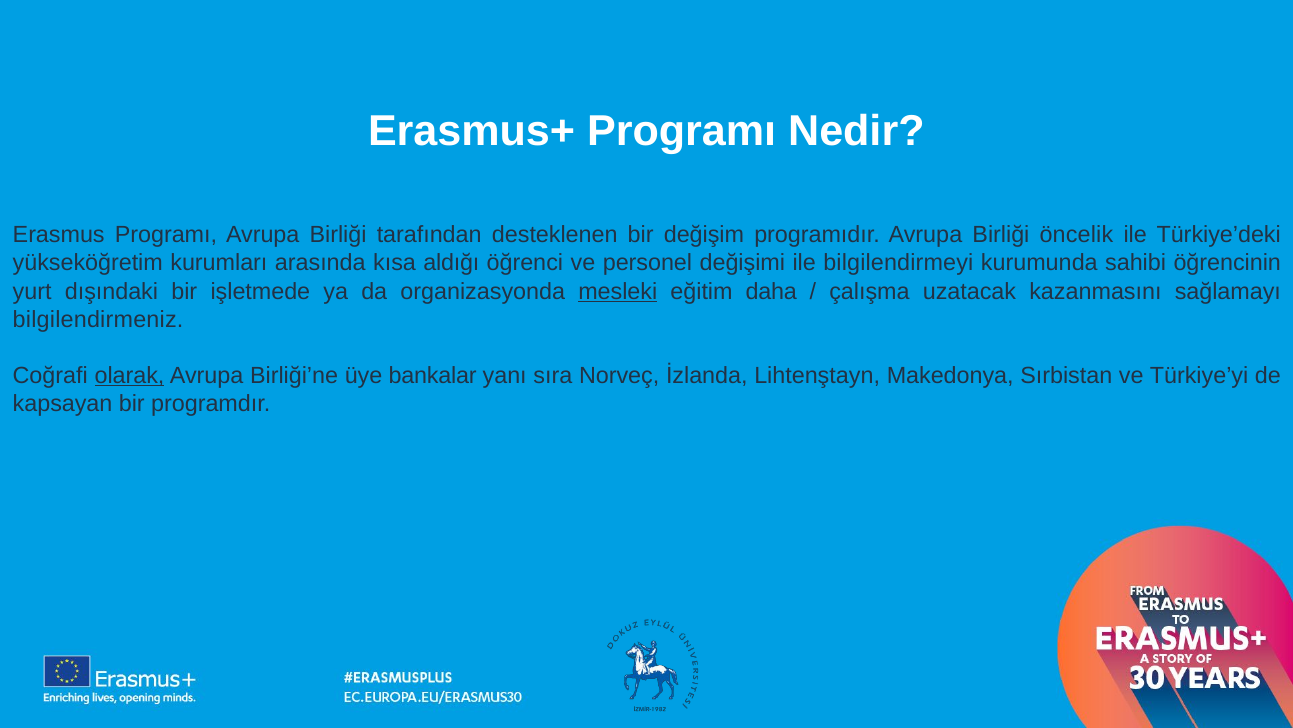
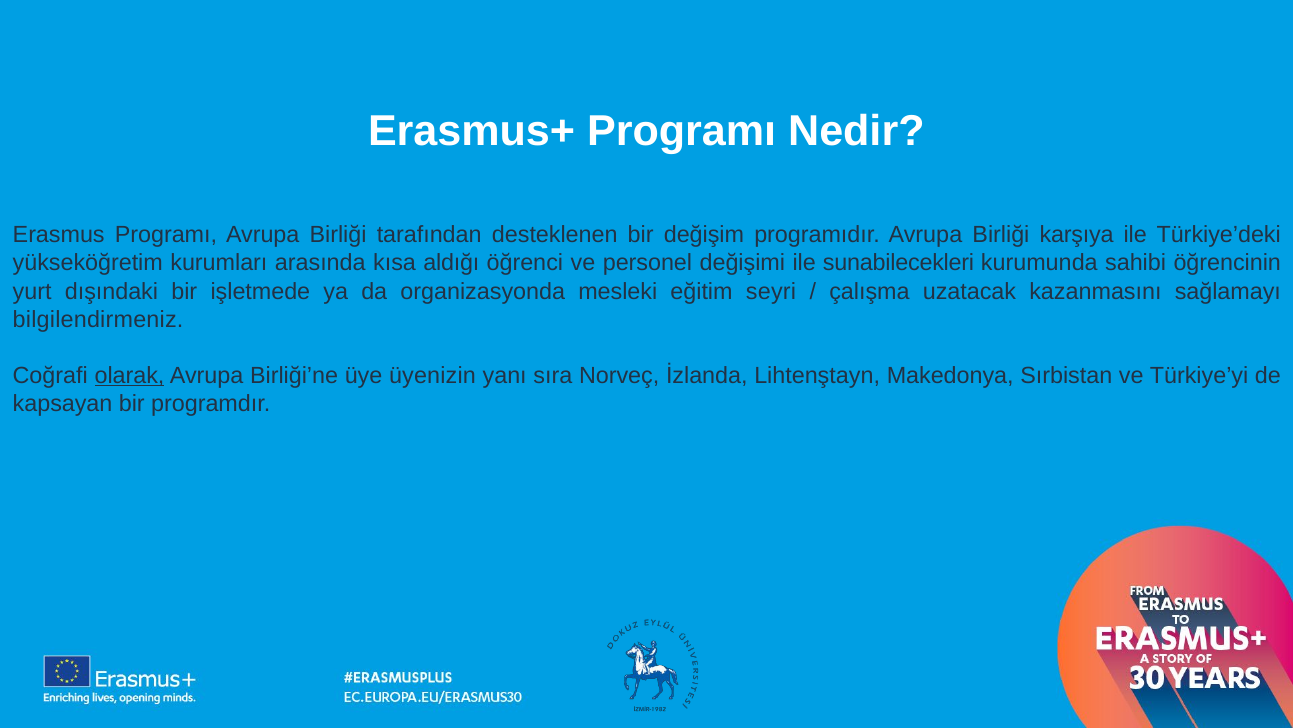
öncelik: öncelik -> karşıya (1077, 235)
bilgilendirmeyi: bilgilendirmeyi -> sunabilecekleri (899, 263)
mesleki underline: present -> none (618, 291)
daha: daha -> seyri (771, 291)
bankalar: bankalar -> üyenizin (432, 375)
